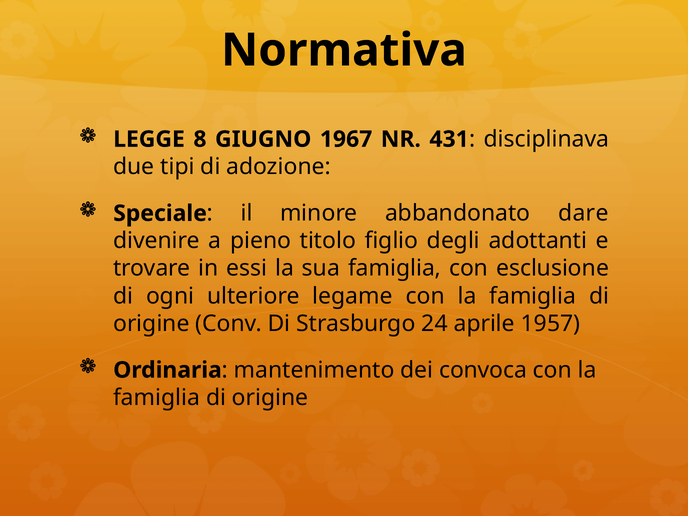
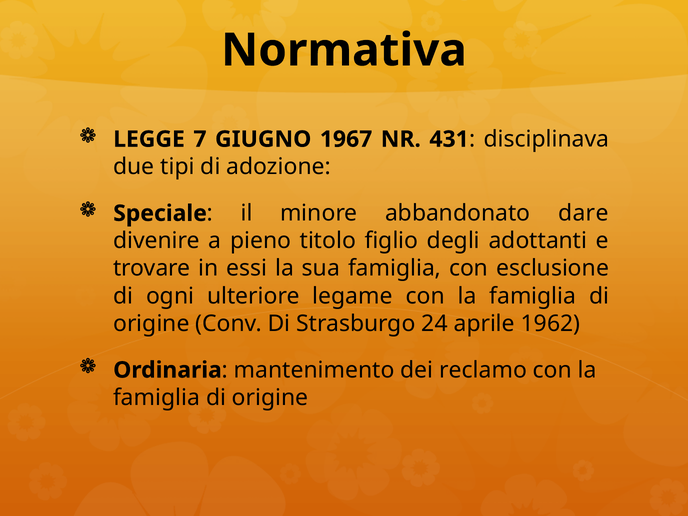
8: 8 -> 7 (200, 139)
1957: 1957 -> 1962 (550, 323)
convoca: convoca -> reclamo (483, 370)
